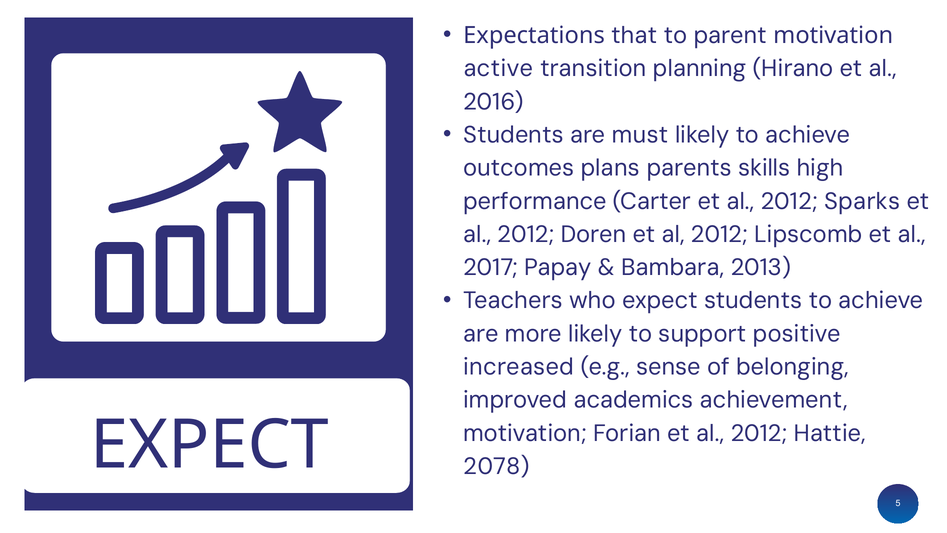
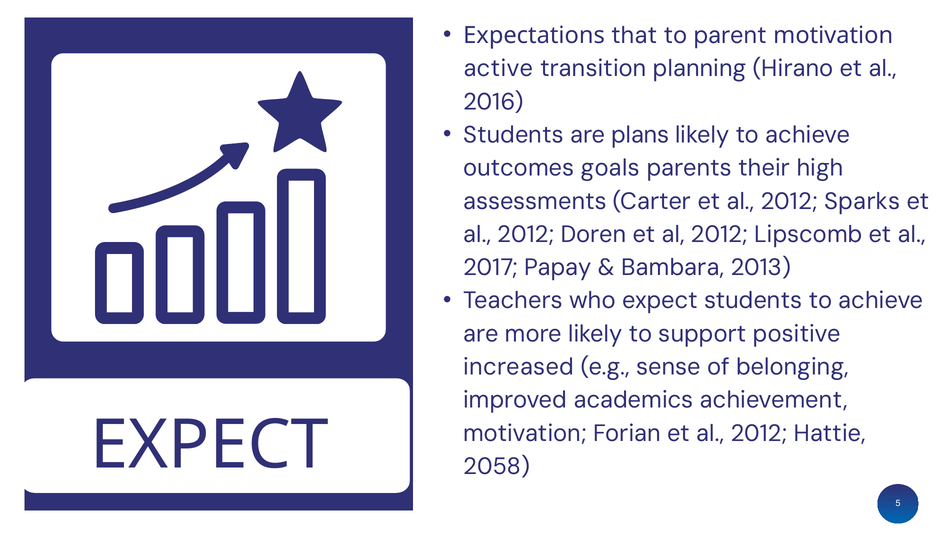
must: must -> plans (640, 135)
plans: plans -> goals (610, 168)
skills: skills -> their (764, 168)
performance: performance -> assessments (535, 201)
2078: 2078 -> 2058 (497, 466)
